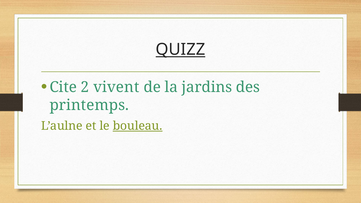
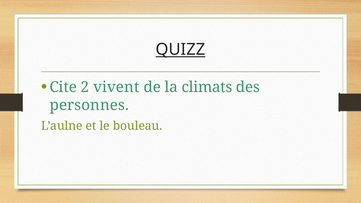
jardins: jardins -> climats (207, 87)
printemps: printemps -> personnes (89, 105)
bouleau underline: present -> none (138, 126)
